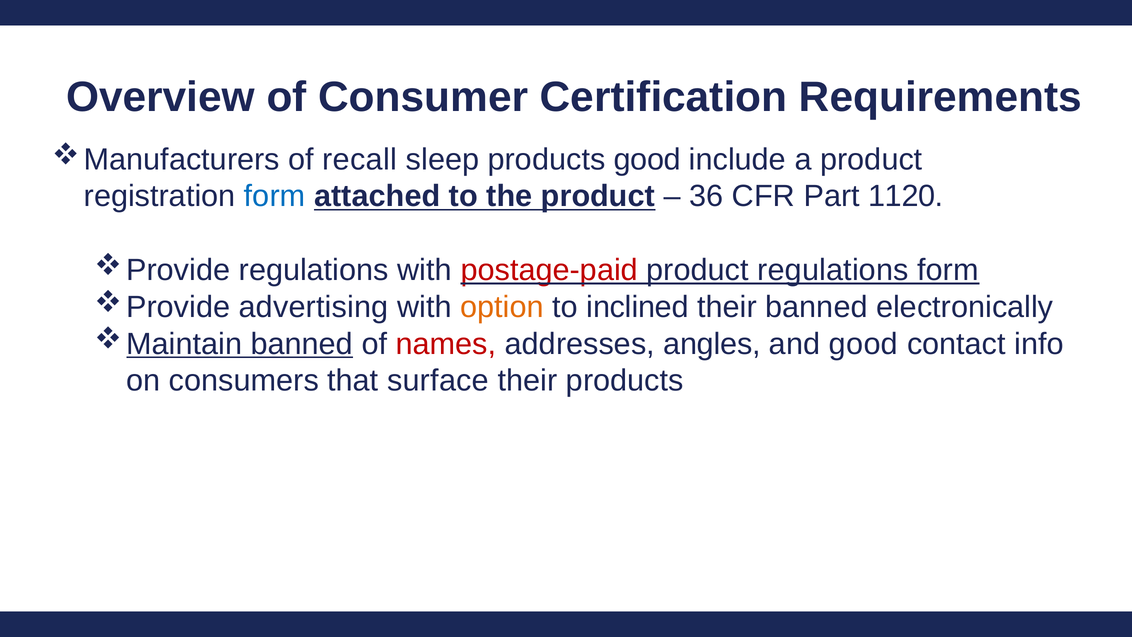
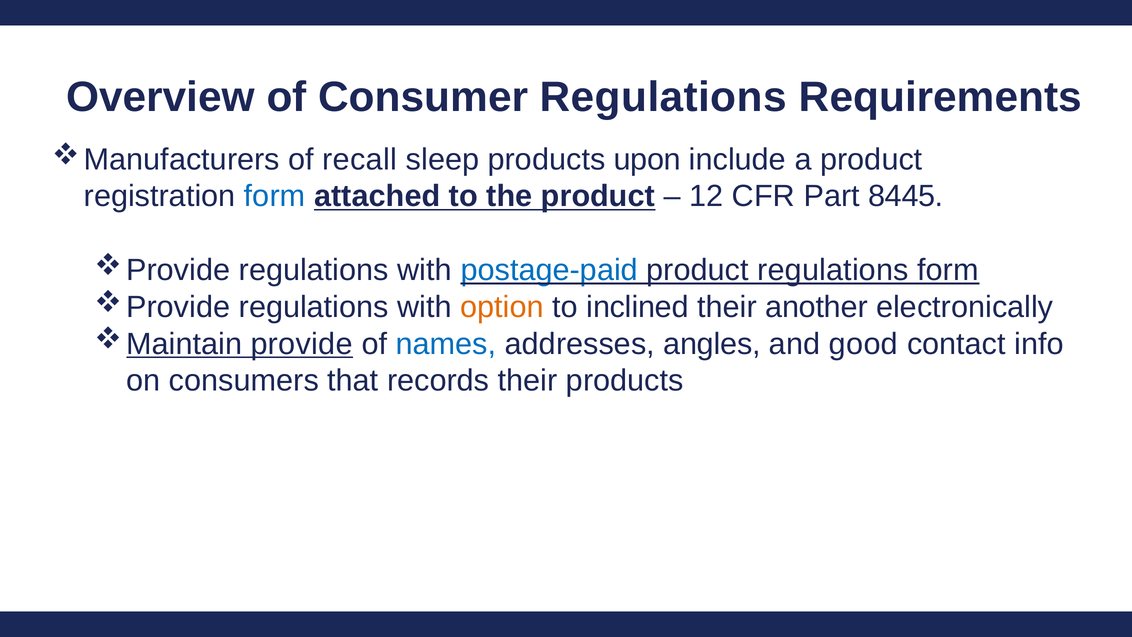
Consumer Certification: Certification -> Regulations (663, 97)
products good: good -> upon (647, 159)
36: 36 -> 12 (706, 196)
1120: 1120 -> 8445 (906, 196)
postage-paid colour: red -> blue (549, 270)
advertising: advertising -> regulations (314, 307)
their banned: banned -> another (817, 307)
banned: banned -> provide (302, 344)
names colour: red -> blue (446, 344)
surface: surface -> records (438, 381)
